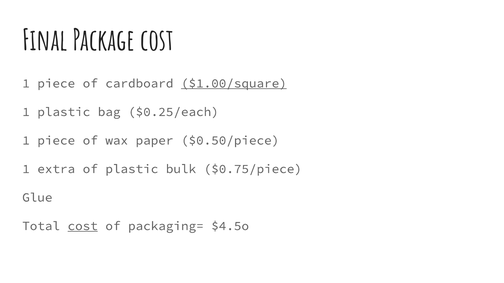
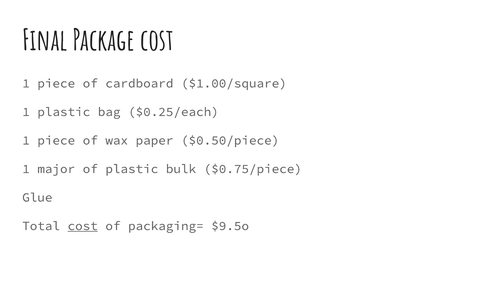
$1.00/square underline: present -> none (234, 83)
extra: extra -> major (56, 169)
$4.5o: $4.5o -> $9.5o (230, 226)
